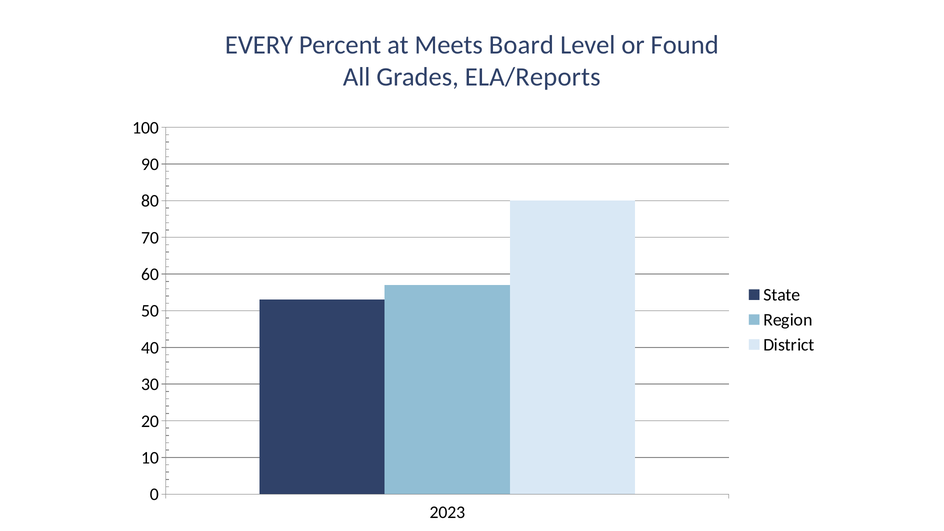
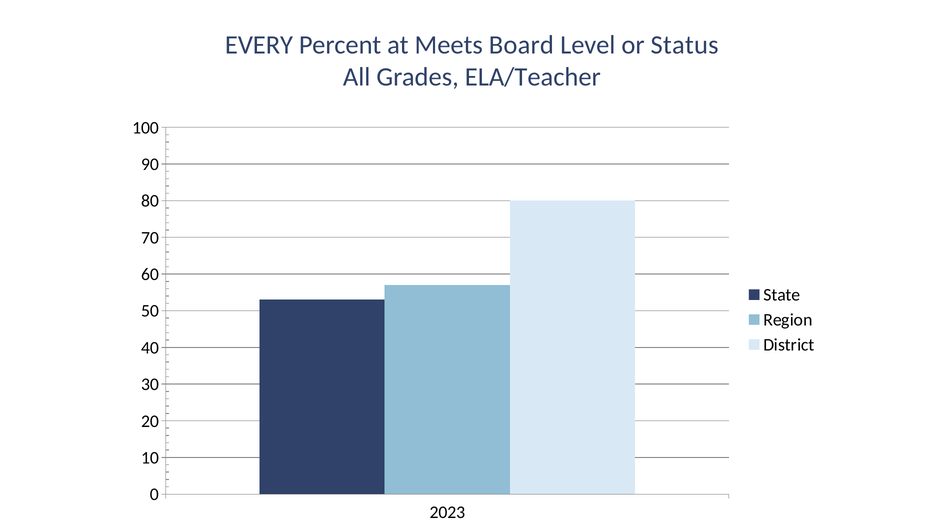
Found: Found -> Status (685, 45)
ELA/Reports: ELA/Reports -> ELA/Teacher (533, 77)
